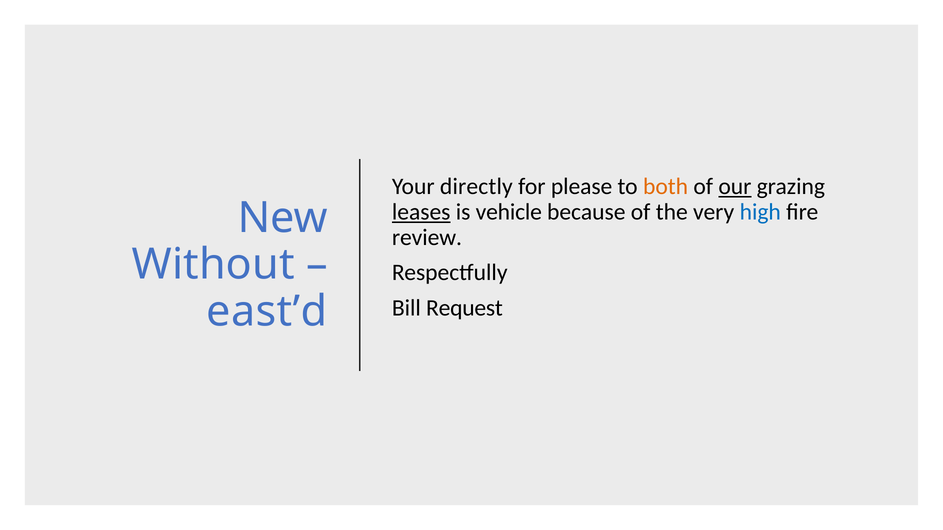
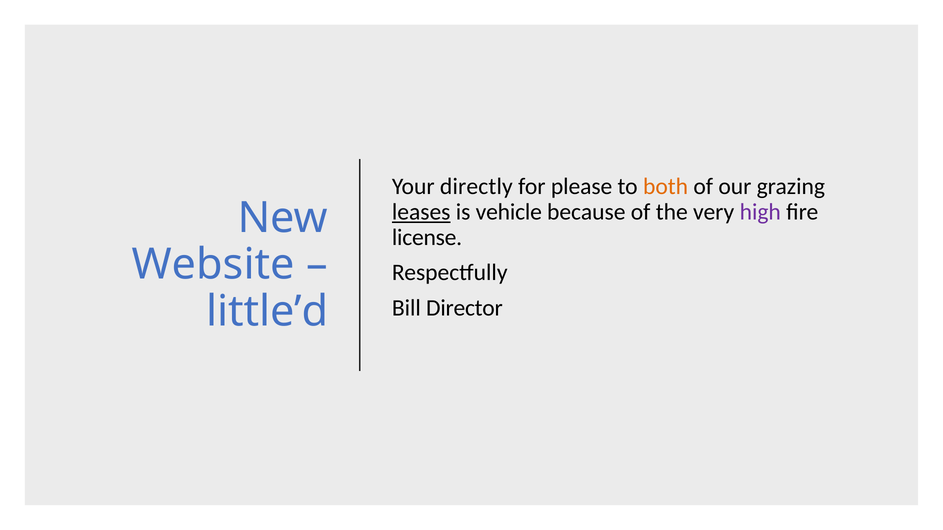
our underline: present -> none (735, 187)
high colour: blue -> purple (760, 212)
review: review -> license (427, 238)
Without: Without -> Website (213, 265)
Request: Request -> Director (464, 308)
east’d: east’d -> little’d (267, 312)
